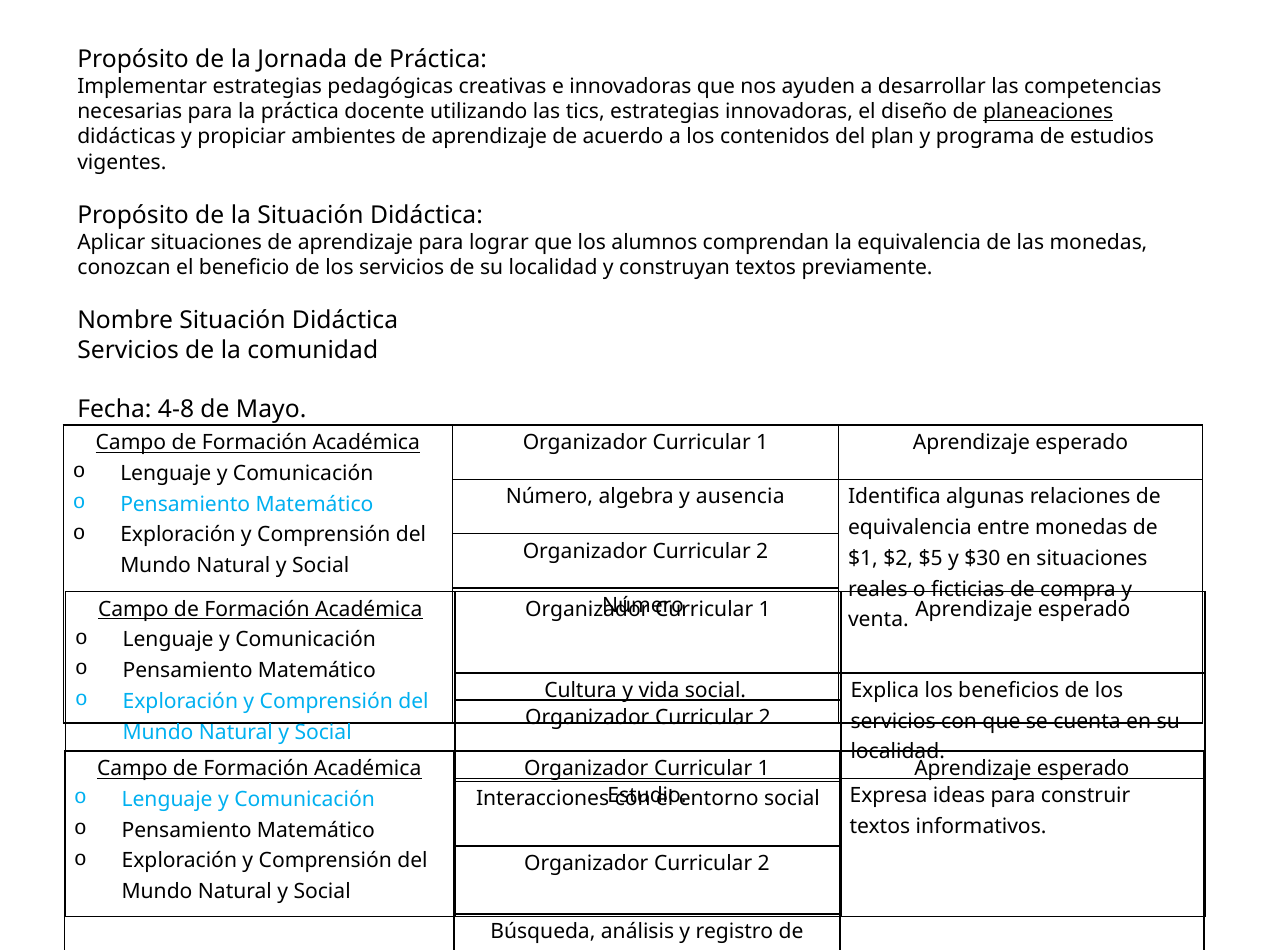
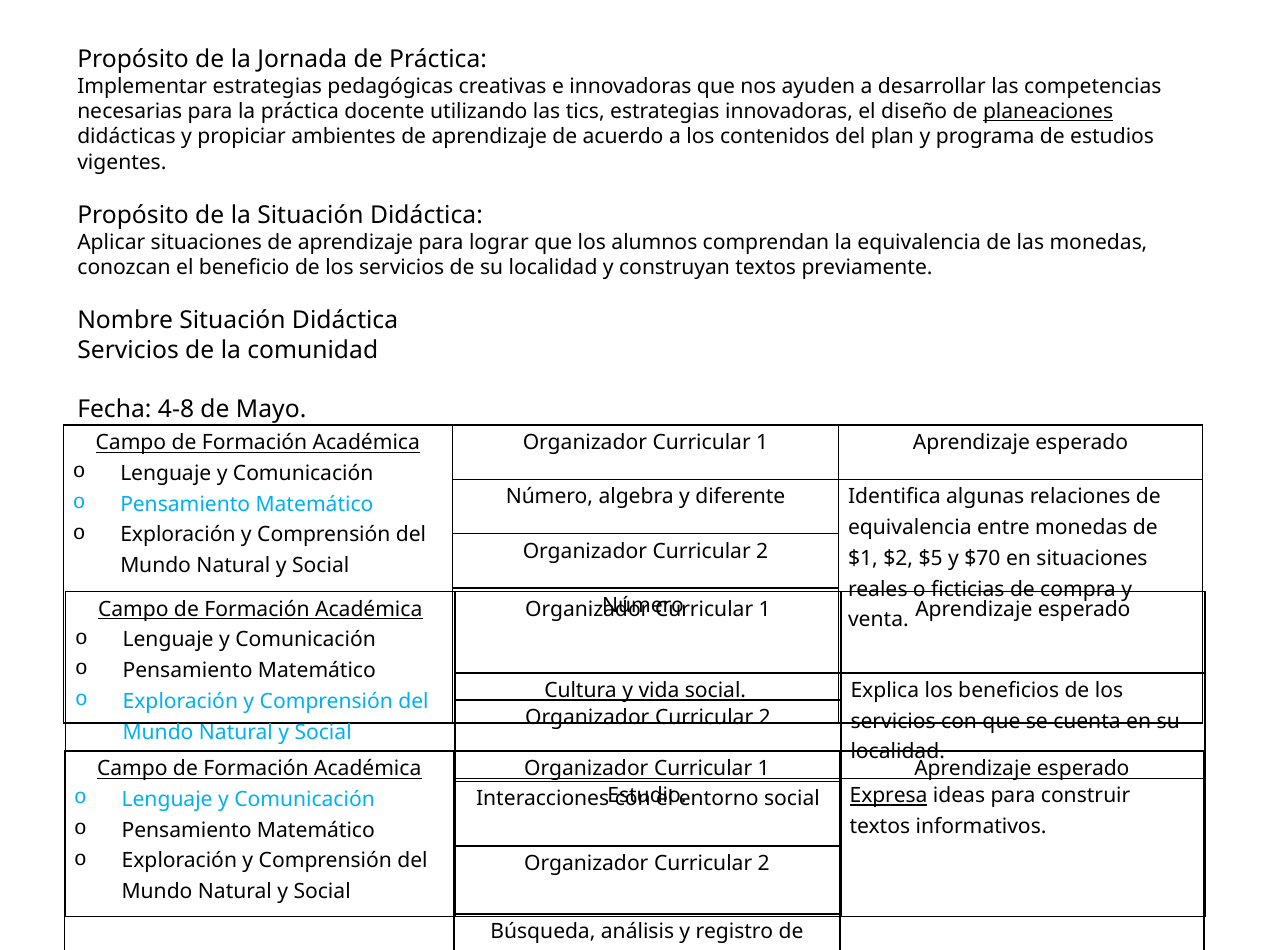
ausencia: ausencia -> diferente (740, 497)
$30: $30 -> $70 (982, 558)
Expresa underline: none -> present (889, 796)
